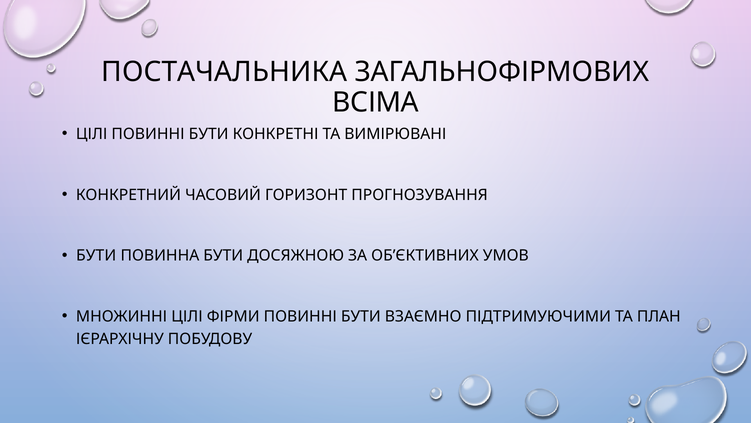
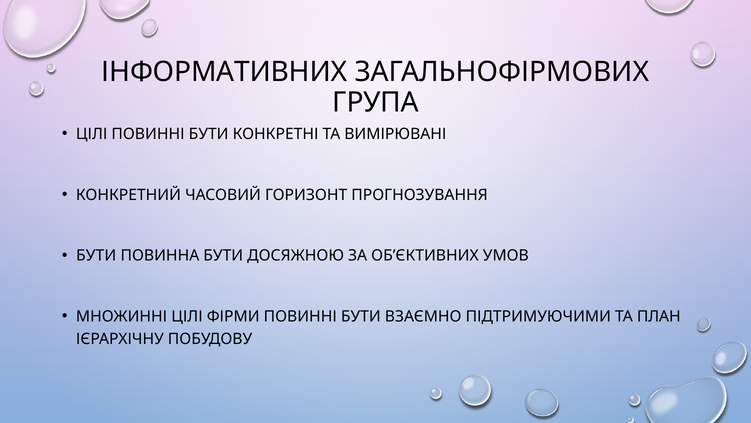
ПОСТАЧАЛЬНИКА: ПОСТАЧАЛЬНИКА -> ІНФОРМАТИВНИХ (224, 72)
ВСІМА: ВСІМА -> ГРУПА (376, 102)
